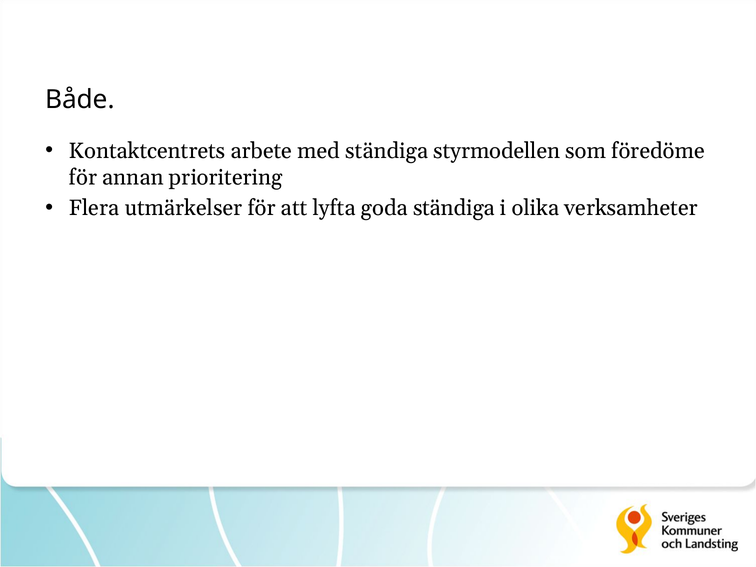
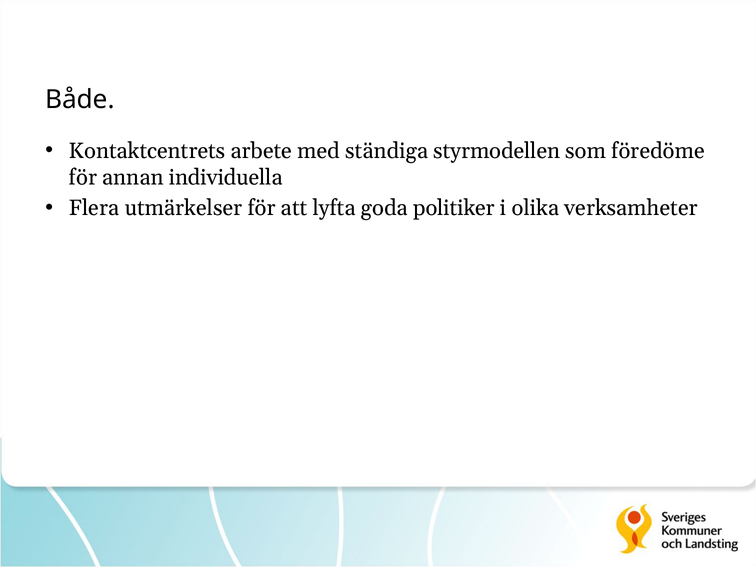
prioritering: prioritering -> individuella (226, 177)
goda ständiga: ständiga -> politiker (454, 208)
